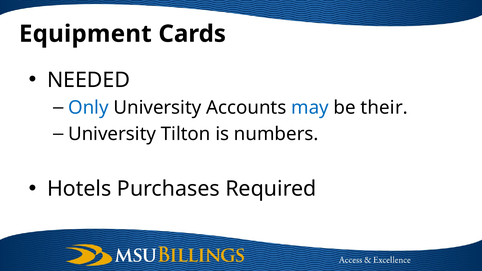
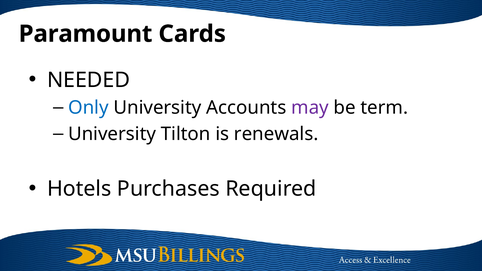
Equipment: Equipment -> Paramount (86, 34)
may colour: blue -> purple (310, 108)
their: their -> term (384, 108)
numbers: numbers -> renewals (276, 134)
